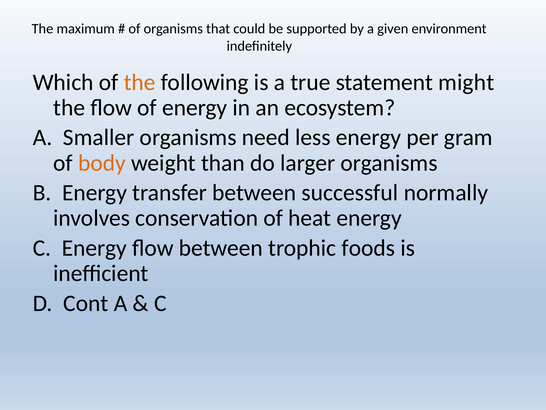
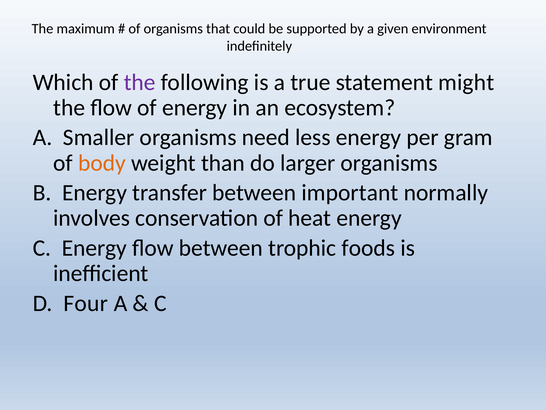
the colour: orange -> purple (140, 82)
successful: successful -> important (350, 193)
Cont: Cont -> Four (86, 303)
